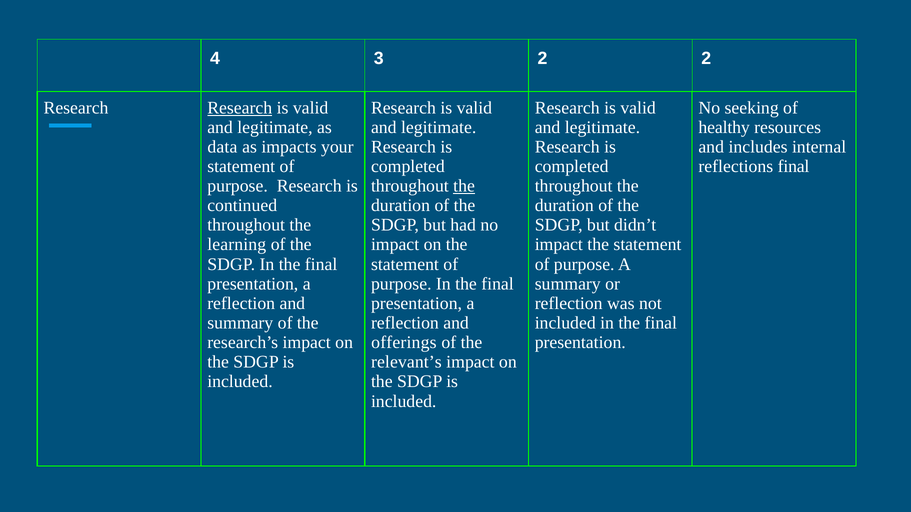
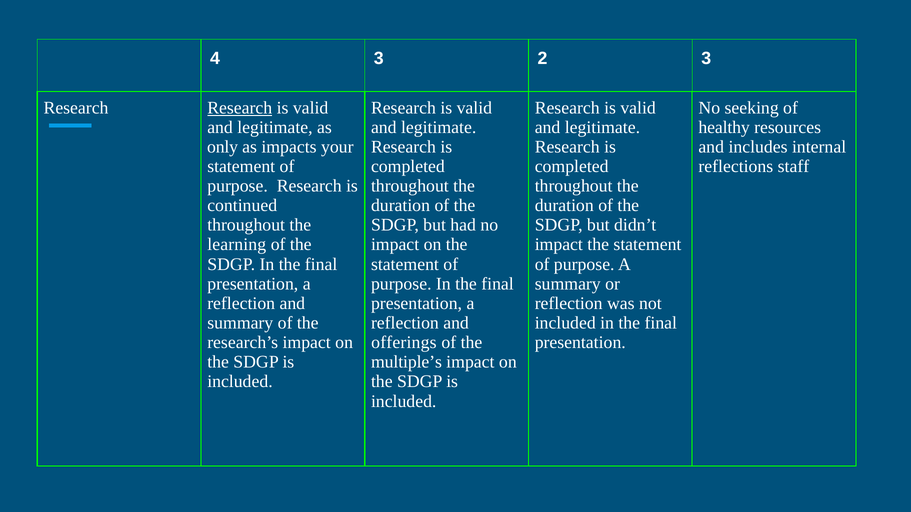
2 2: 2 -> 3 (706, 59)
data: data -> only (223, 147)
reflections final: final -> staff (793, 167)
the underline: present -> none (464, 186)
relevant’s: relevant’s -> multiple’s (406, 362)
